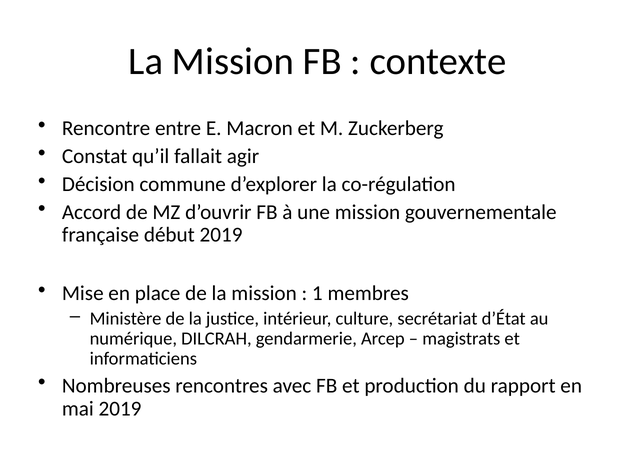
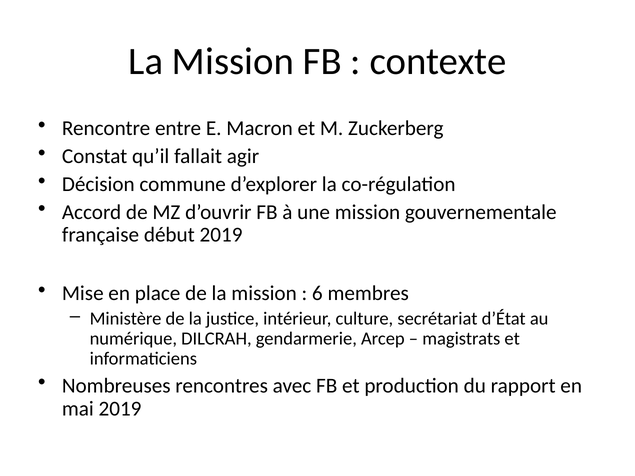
1: 1 -> 6 (317, 294)
